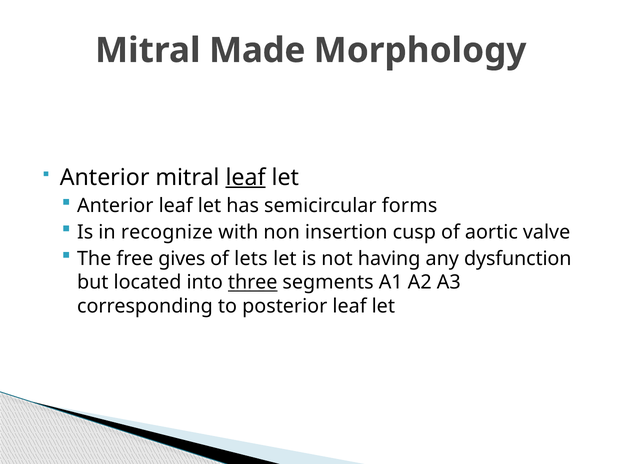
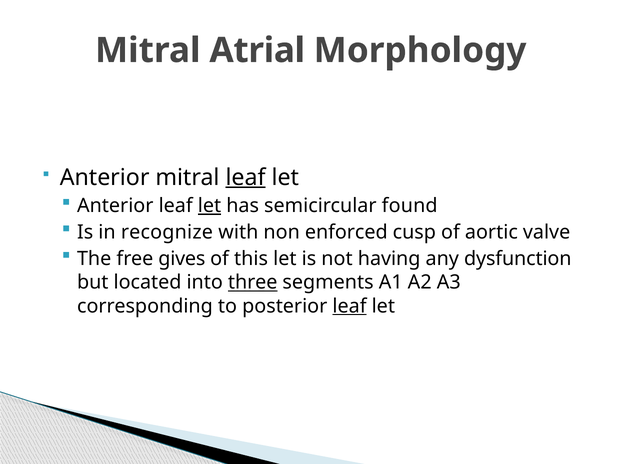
Made: Made -> Atrial (257, 50)
let underline: none -> present (209, 206)
forms: forms -> found (410, 206)
insertion: insertion -> enforced (346, 232)
lets: lets -> this (251, 258)
leaf underline: none -> present (350, 306)
